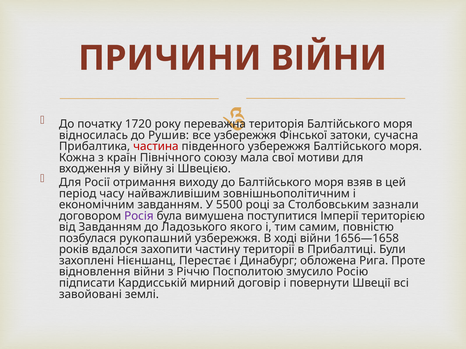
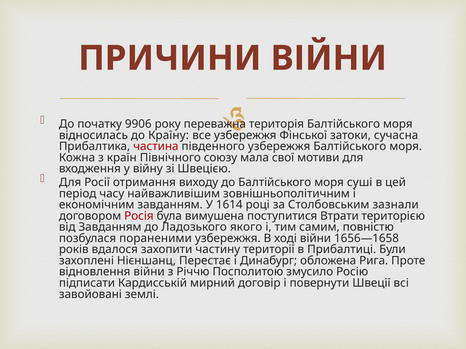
1720: 1720 -> 9906 (138, 124)
Рушив: Рушив -> Країну (169, 135)
взяв: взяв -> суші (360, 183)
5500: 5500 -> 1614 (229, 205)
Росія colour: purple -> red (139, 216)
Імперії: Імперії -> Втрати (340, 216)
рукопашний: рукопашний -> пораненими (156, 239)
